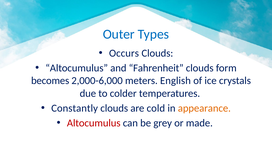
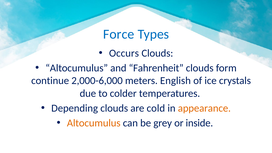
Outer: Outer -> Force (119, 34)
becomes: becomes -> continue (50, 81)
Constantly: Constantly -> Depending (75, 108)
Altocumulus colour: red -> orange (94, 123)
made: made -> inside (199, 123)
